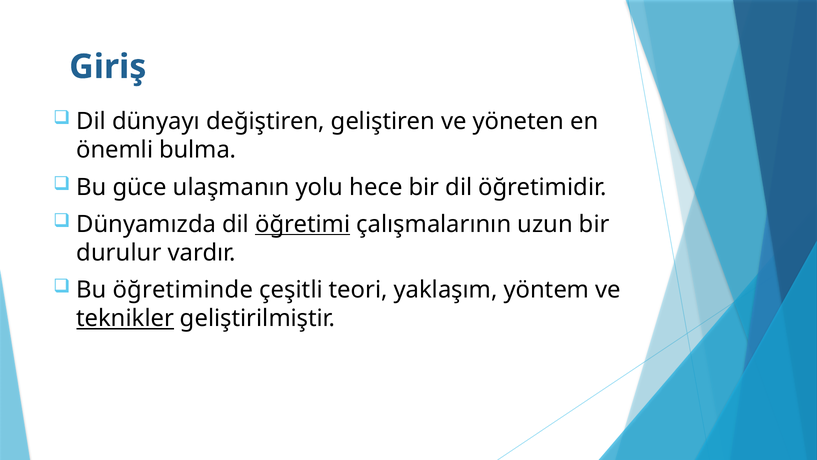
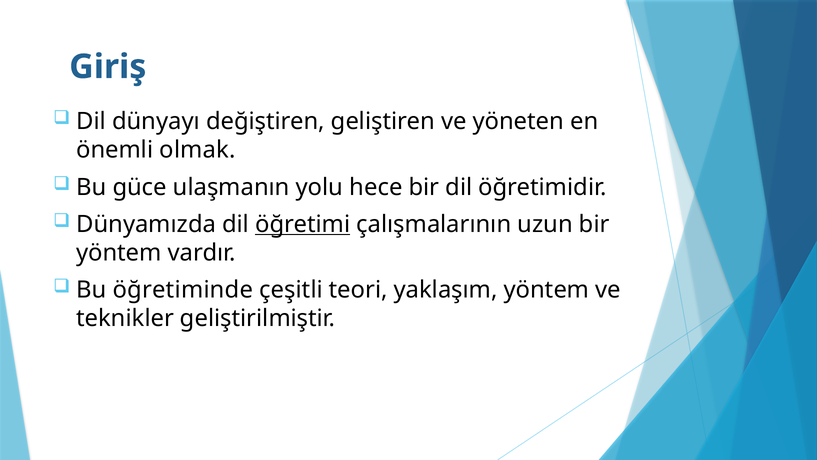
bulma: bulma -> olmak (198, 150)
durulur: durulur -> yöntem (119, 253)
teknikler underline: present -> none (125, 318)
